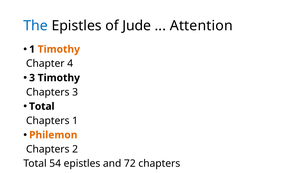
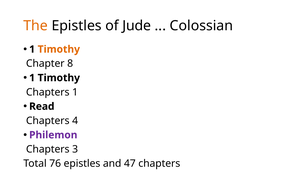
The colour: blue -> orange (36, 26)
Attention: Attention -> Colossian (201, 26)
4: 4 -> 8 (70, 63)
3: 3 -> 1 (32, 78)
Chapters 3: 3 -> 1 (75, 92)
Total: Total -> Read (42, 106)
Chapters 1: 1 -> 4 (75, 120)
Philemon colour: orange -> purple (53, 135)
2: 2 -> 3 (75, 149)
54: 54 -> 76 (55, 163)
72: 72 -> 47 (130, 163)
